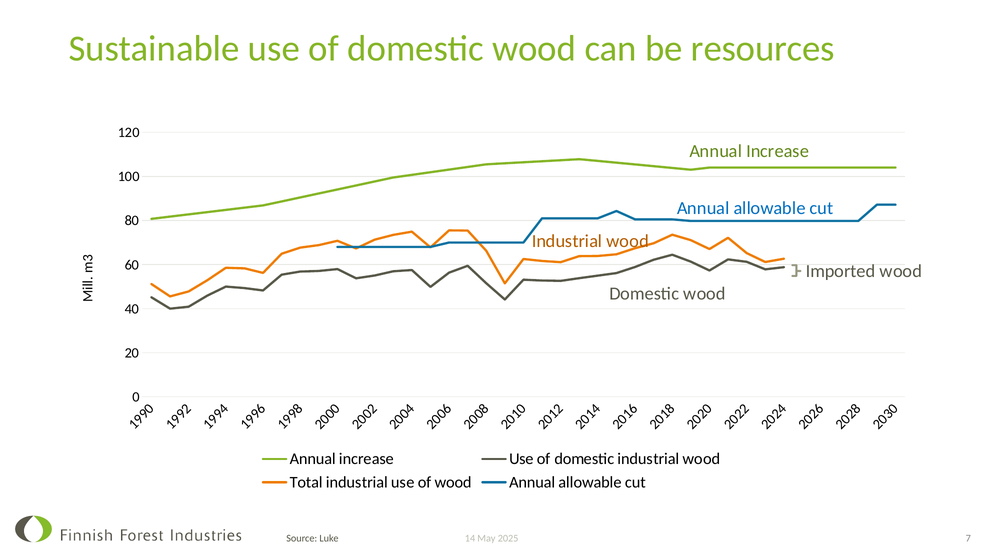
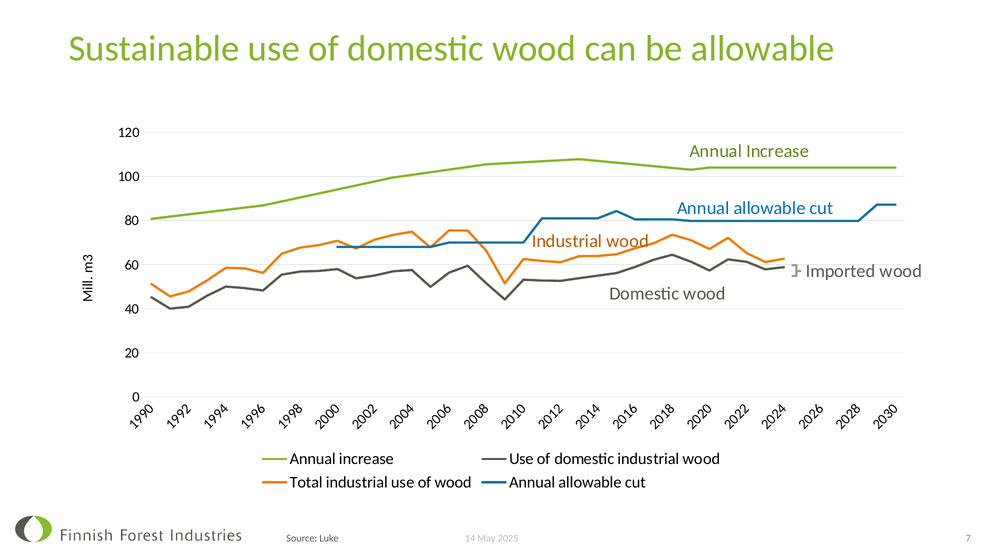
be resources: resources -> allowable (763, 49)
